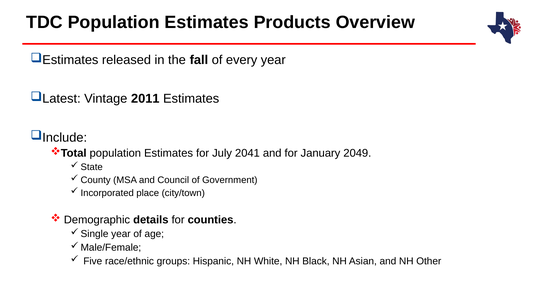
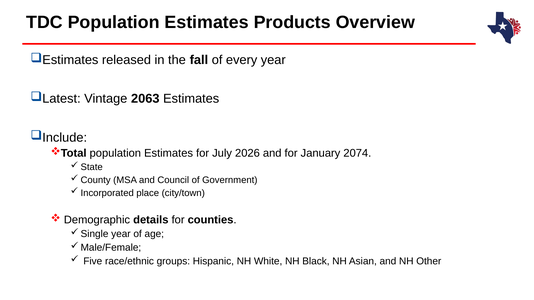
2011: 2011 -> 2063 (145, 99)
2041: 2041 -> 2026 (247, 153)
2049: 2049 -> 2074 (357, 153)
